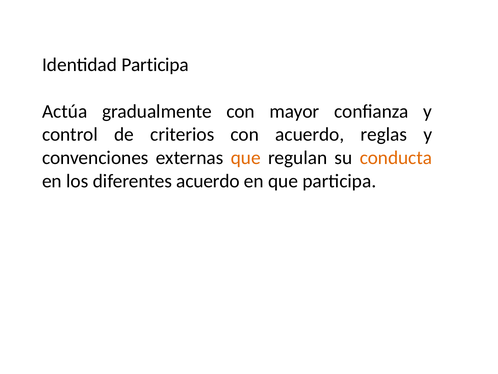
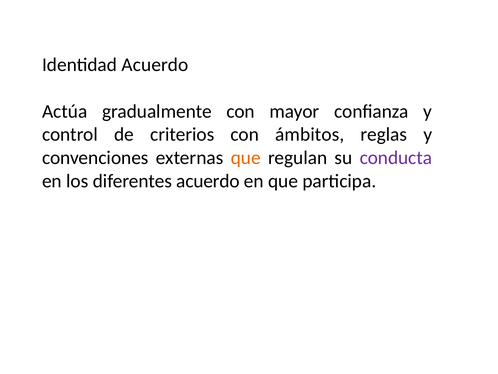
Identidad Participa: Participa -> Acuerdo (155, 65)
con acuerdo: acuerdo -> ámbitos (310, 134)
conducta colour: orange -> purple (396, 158)
